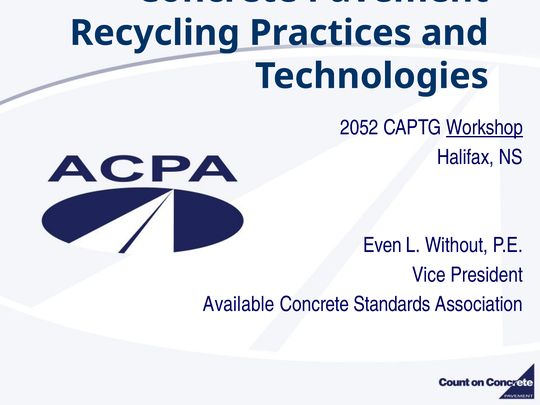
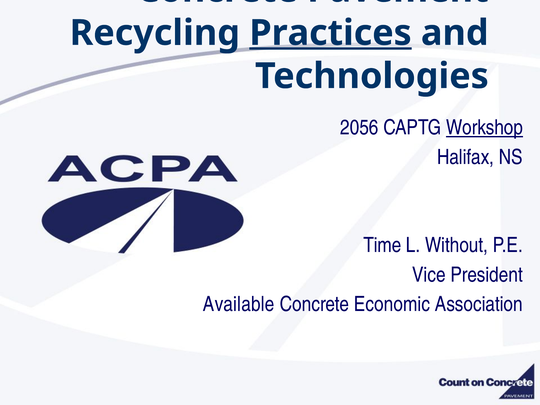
Practices underline: none -> present (331, 33)
2052: 2052 -> 2056 (359, 128)
Even: Even -> Time (382, 245)
Standards: Standards -> Economic (392, 304)
